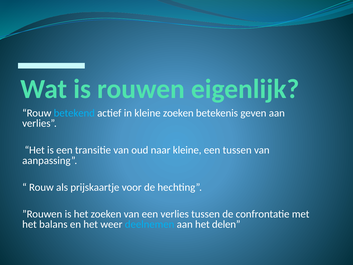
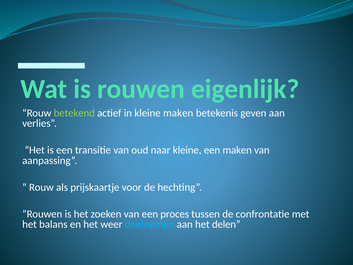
betekend colour: light blue -> light green (74, 113)
kleine zoeken: zoeken -> maken (178, 113)
een tussen: tussen -> maken (237, 150)
een verlies: verlies -> proces (175, 214)
